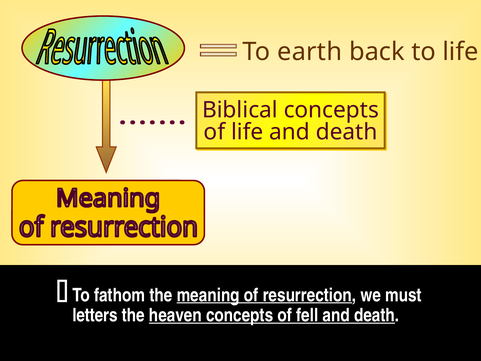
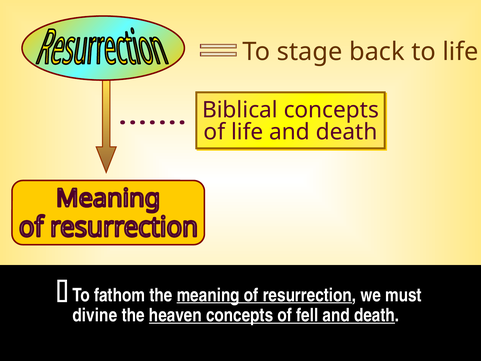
earth: earth -> stage (310, 52)
letters: letters -> divine (95, 315)
